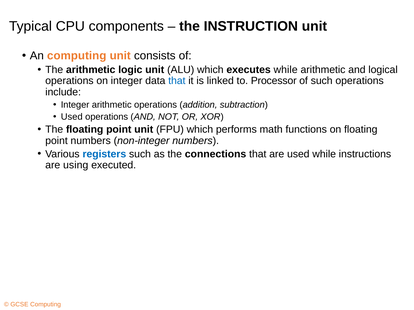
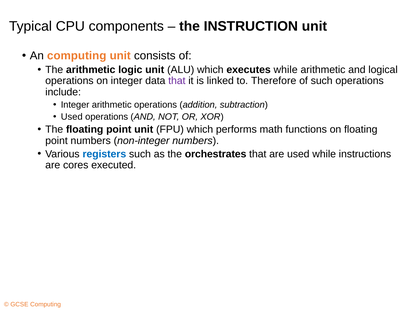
that colour: blue -> purple (177, 81)
Processor: Processor -> Therefore (274, 81)
connections: connections -> orchestrates (216, 154)
using: using -> cores (76, 165)
